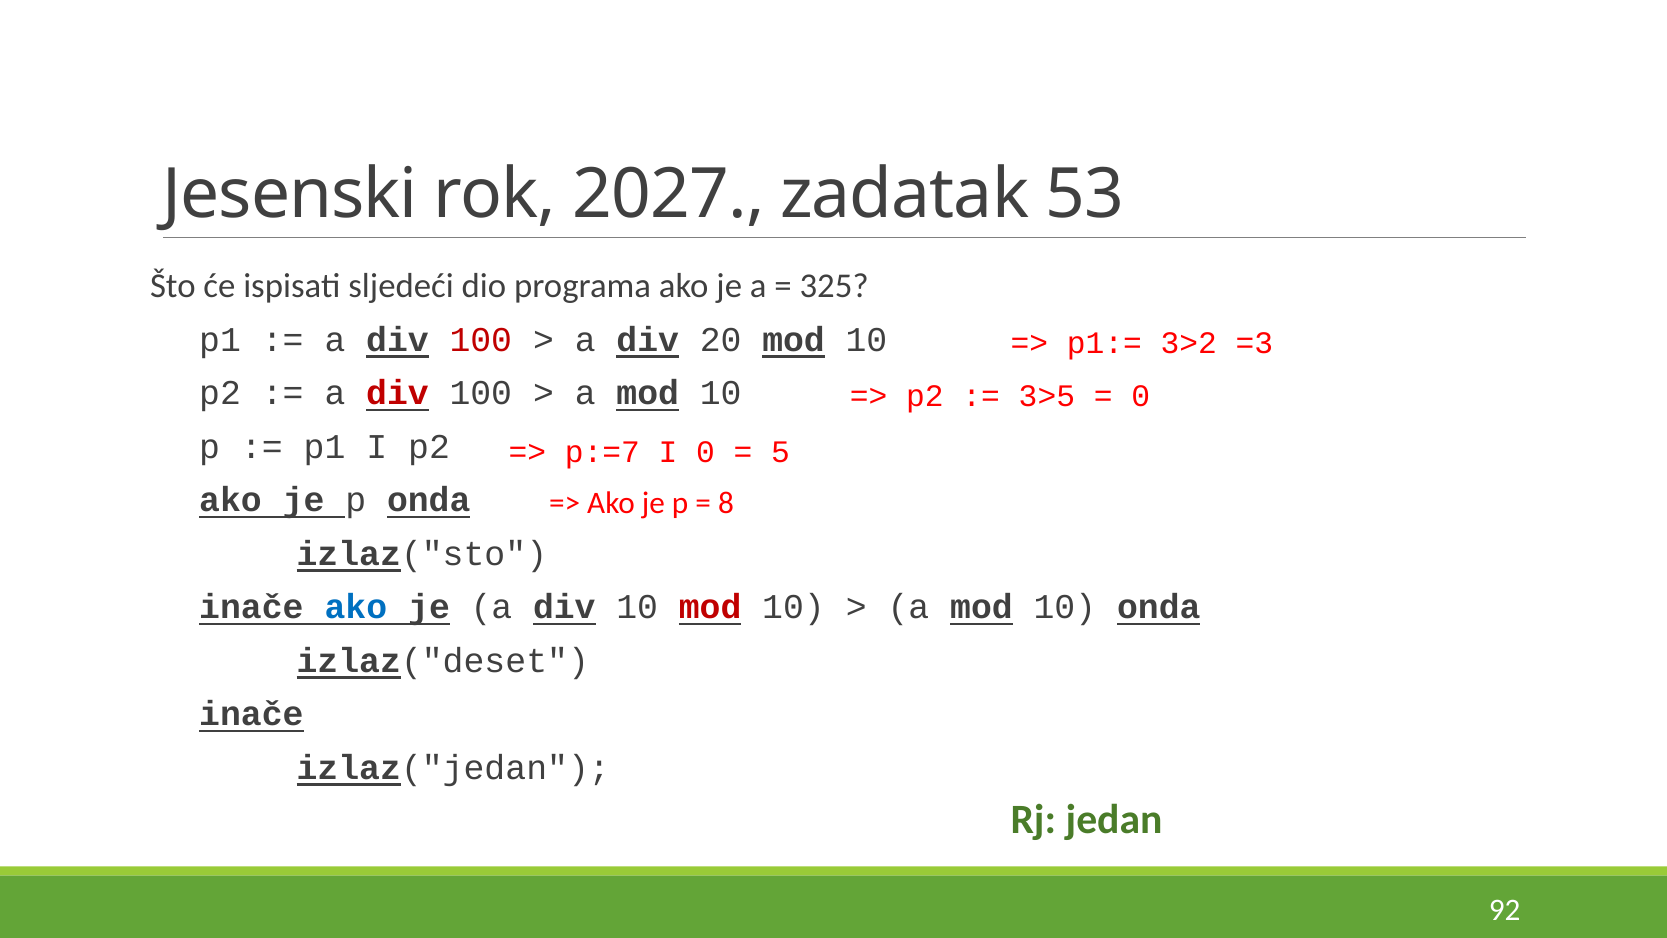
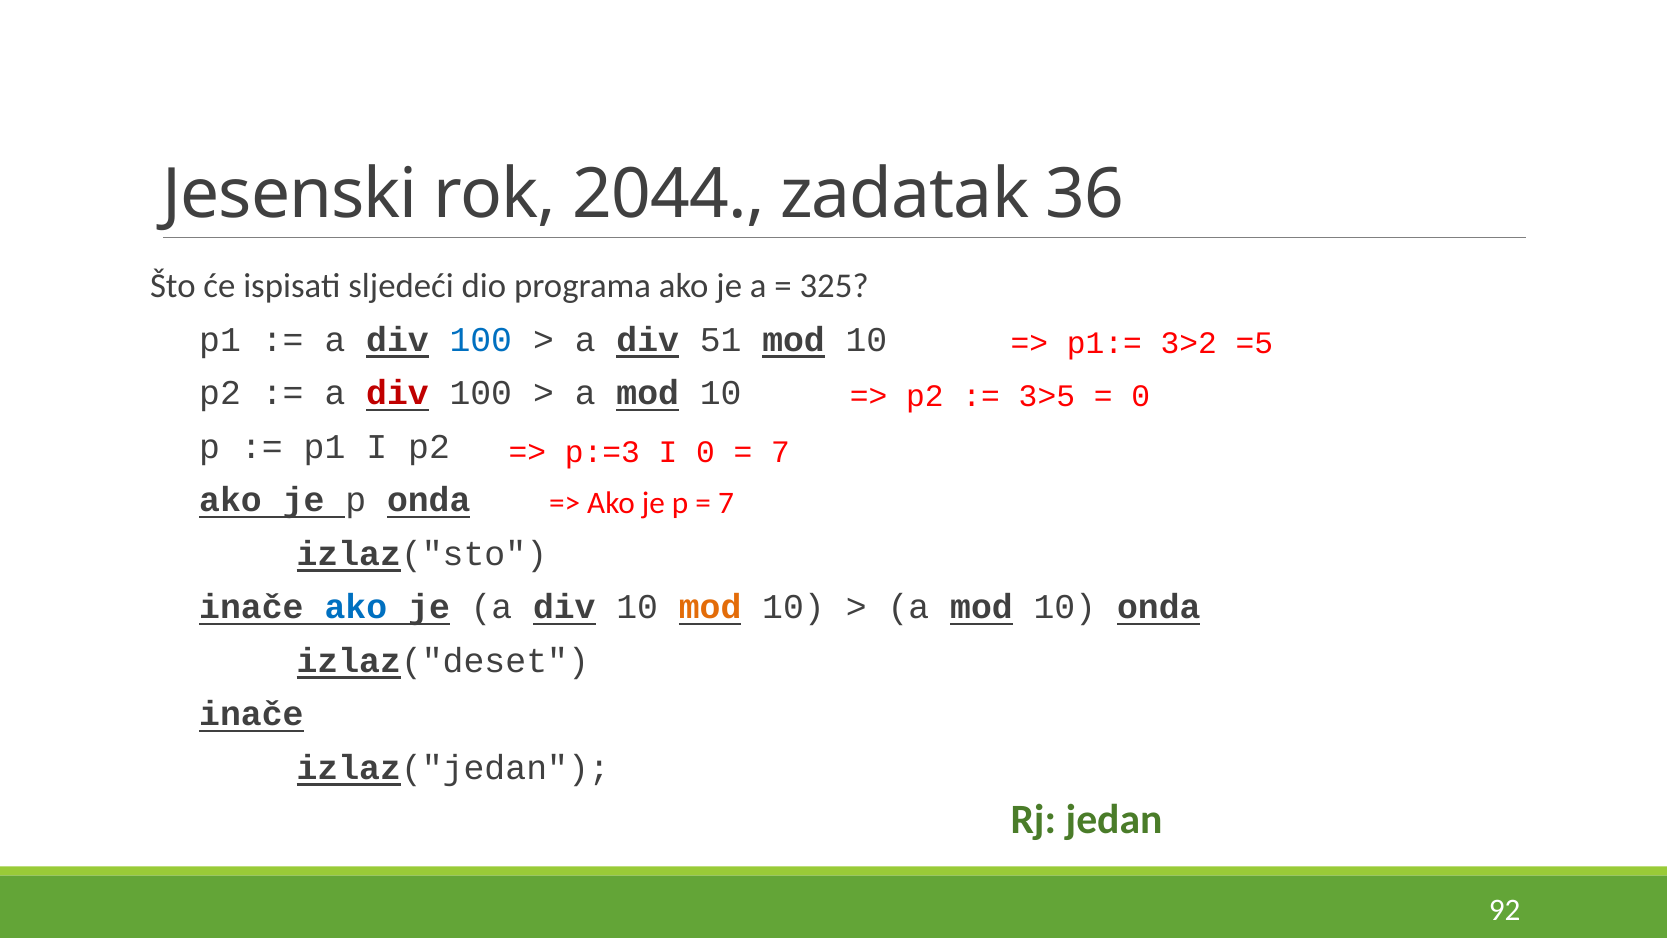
2027: 2027 -> 2044 (668, 194)
53: 53 -> 36 (1085, 194)
100 colour: red -> blue (481, 340)
20: 20 -> 51 (721, 340)
=3: =3 -> =5 (1254, 343)
p:=7: p:=7 -> p:=3 (602, 453)
5: 5 -> 7 (781, 453)
8: 8 -> 7 (726, 503)
mod colour: red -> orange (710, 607)
